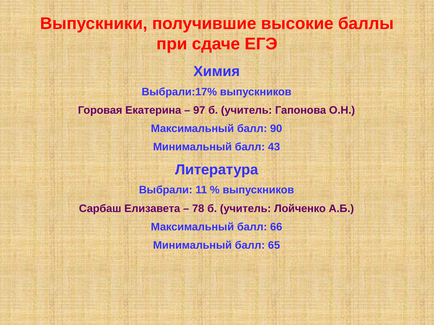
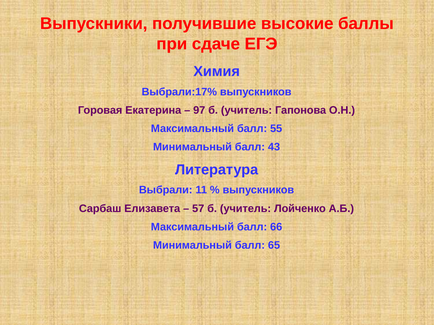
90: 90 -> 55 (276, 129)
78: 78 -> 57 (198, 209)
